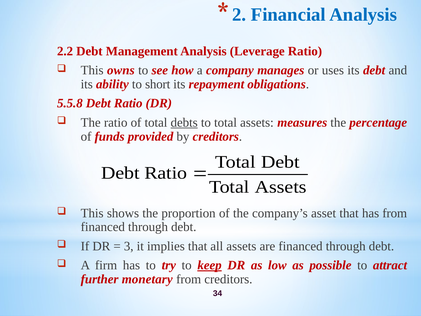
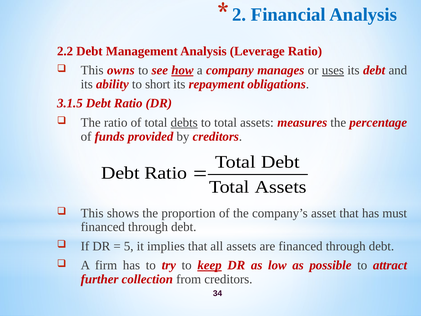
how underline: none -> present (182, 70)
uses underline: none -> present (333, 70)
5.5.8: 5.5.8 -> 3.1.5 (70, 103)
has from: from -> must (395, 213)
3: 3 -> 5 (129, 246)
monetary: monetary -> collection (147, 279)
